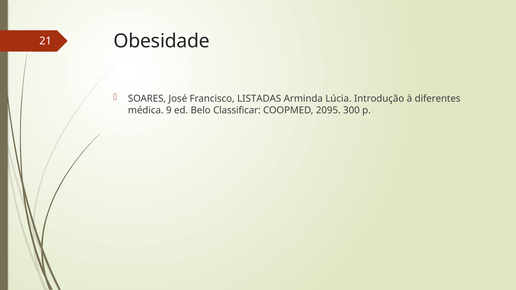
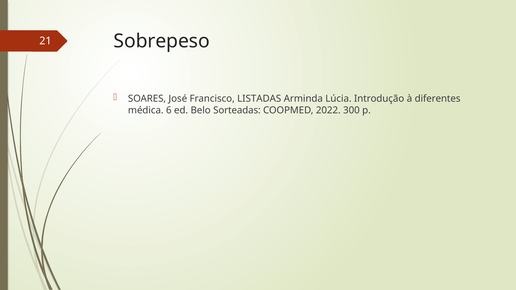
Obesidade: Obesidade -> Sobrepeso (162, 41)
9: 9 -> 6 (169, 110)
Classificar: Classificar -> Sorteadas (237, 110)
2095: 2095 -> 2022 (328, 110)
